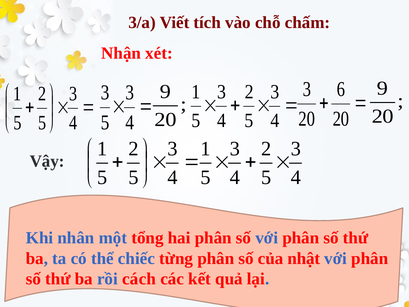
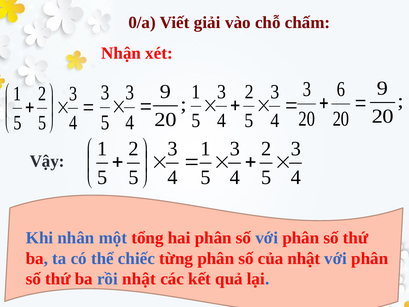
3/a: 3/a -> 0/a (142, 22)
tích: tích -> giải (207, 22)
rồi cách: cách -> nhật (139, 279)
